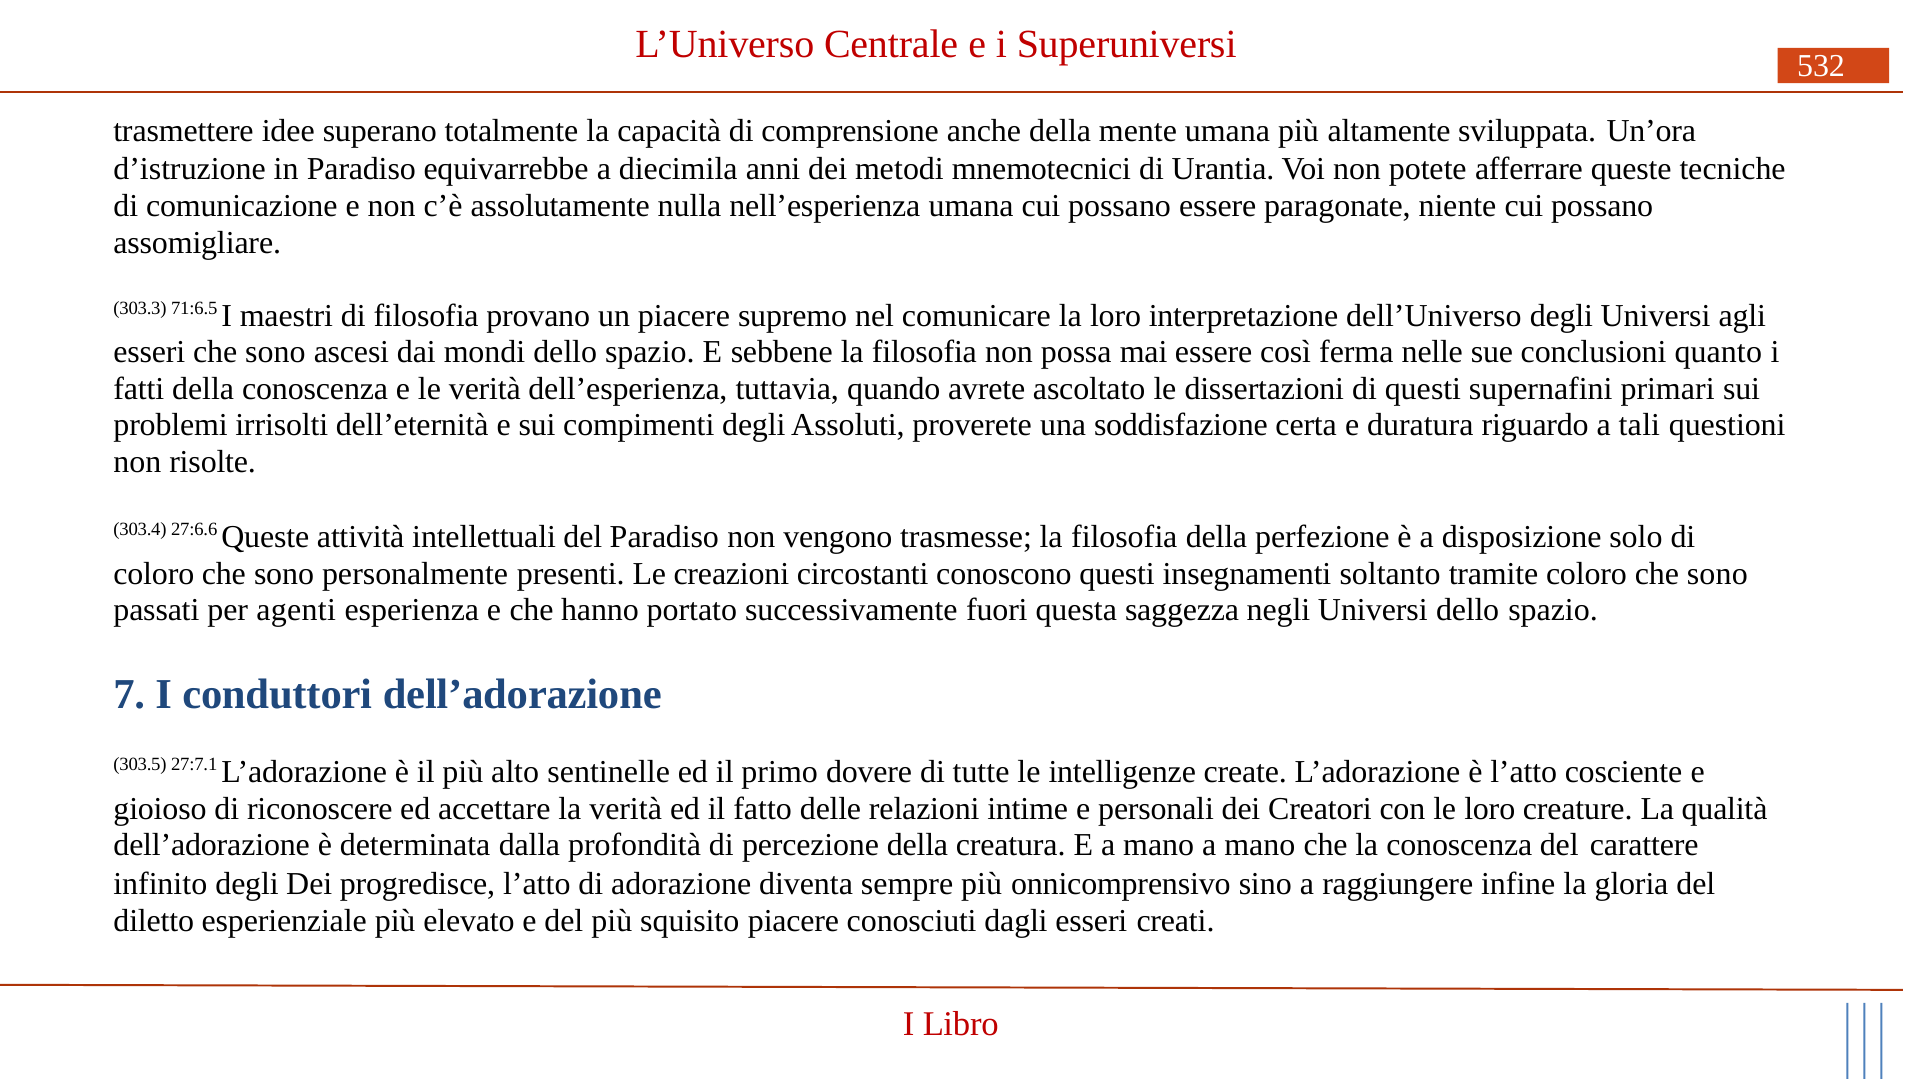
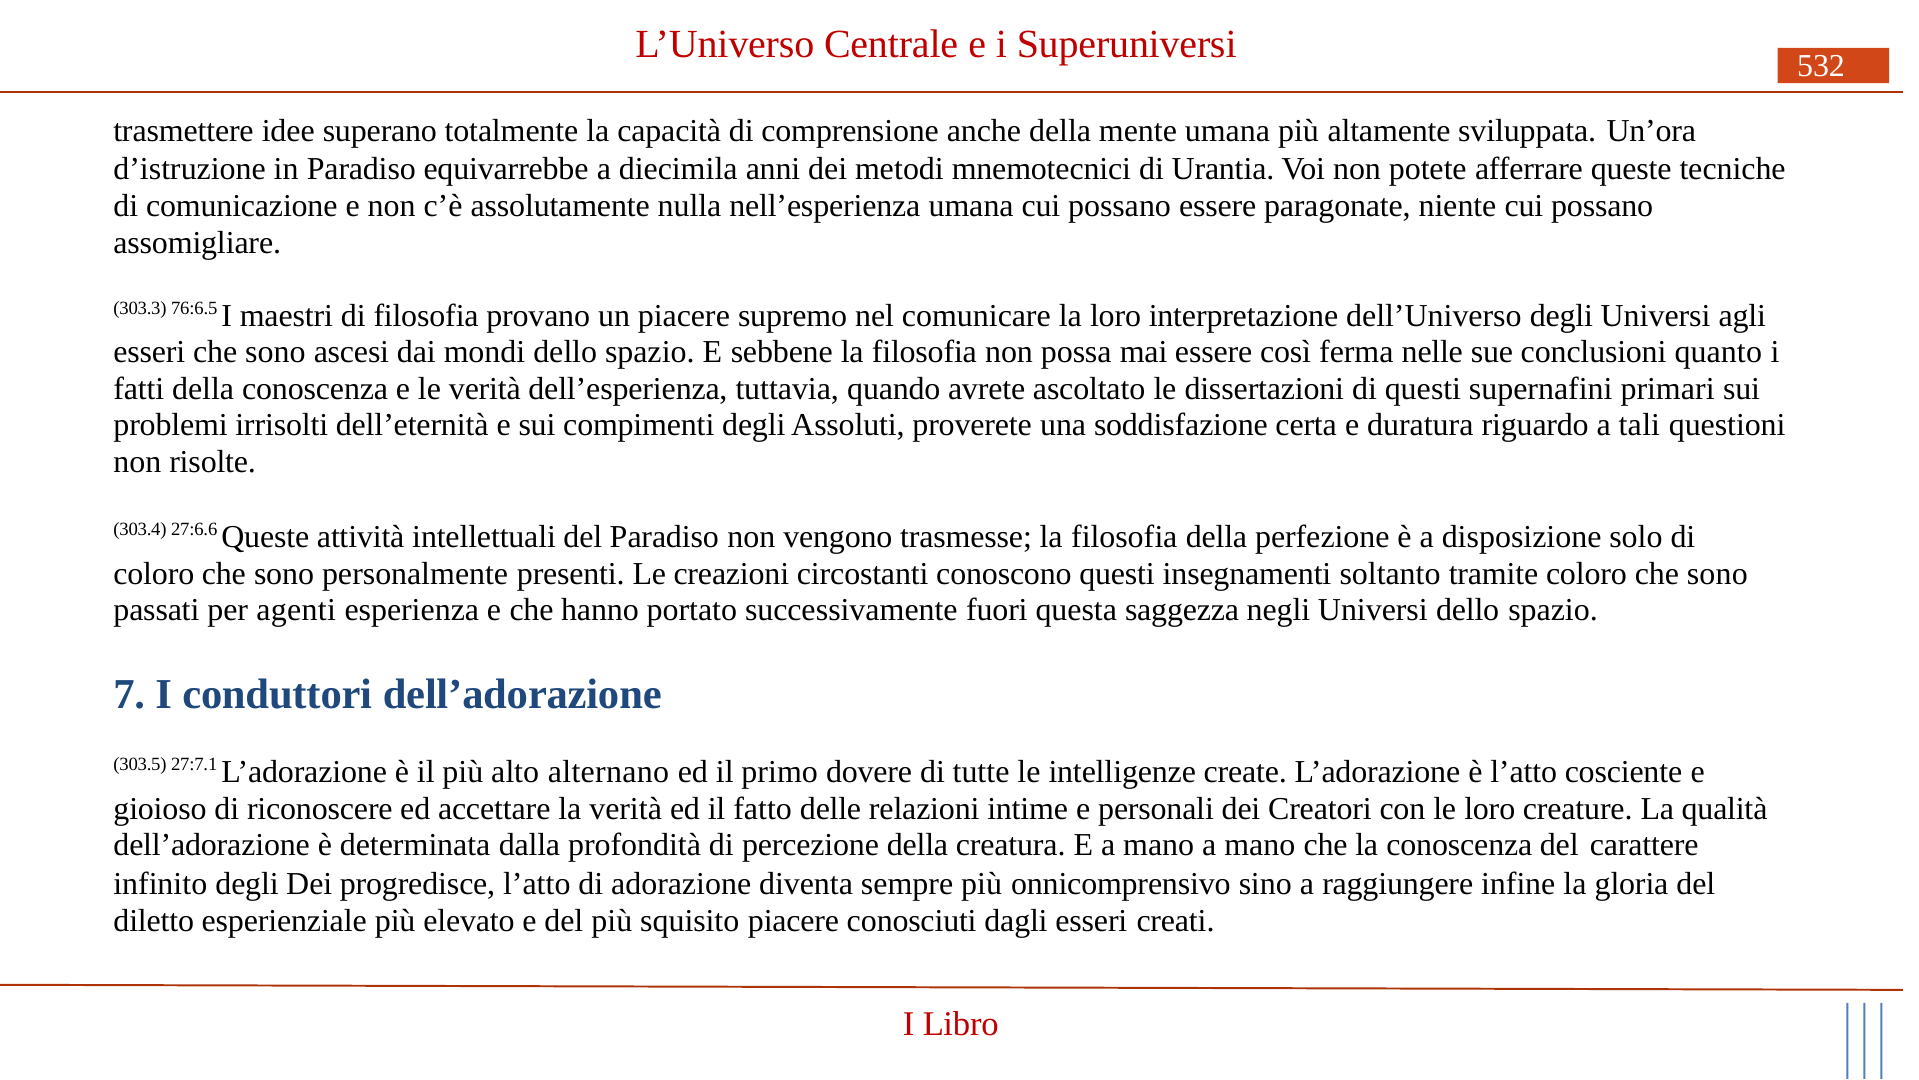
71:6.5: 71:6.5 -> 76:6.5 (194, 308)
sentinelle: sentinelle -> alternano (609, 773)
